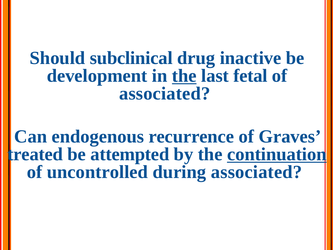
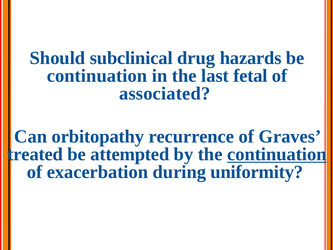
inactive: inactive -> hazards (251, 58)
development: development -> continuation (97, 76)
the underline: present -> none (184, 76)
endogenous: endogenous -> orbitopathy (98, 136)
uncontrolled: uncontrolled -> exacerbation (97, 172)
during associated: associated -> uniformity (257, 172)
